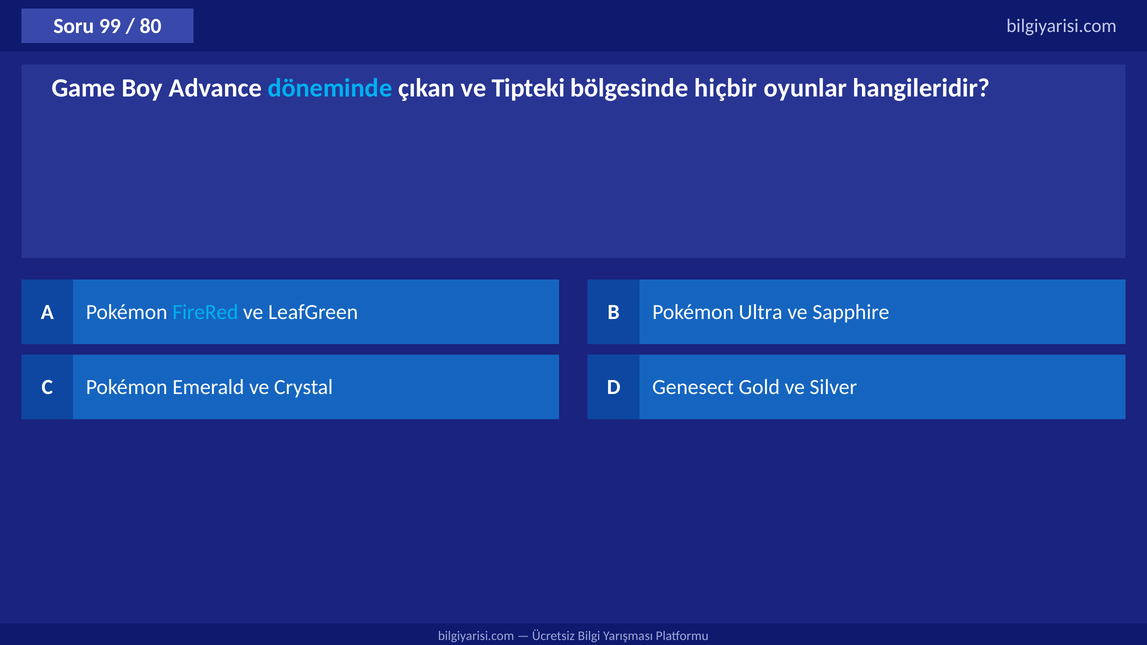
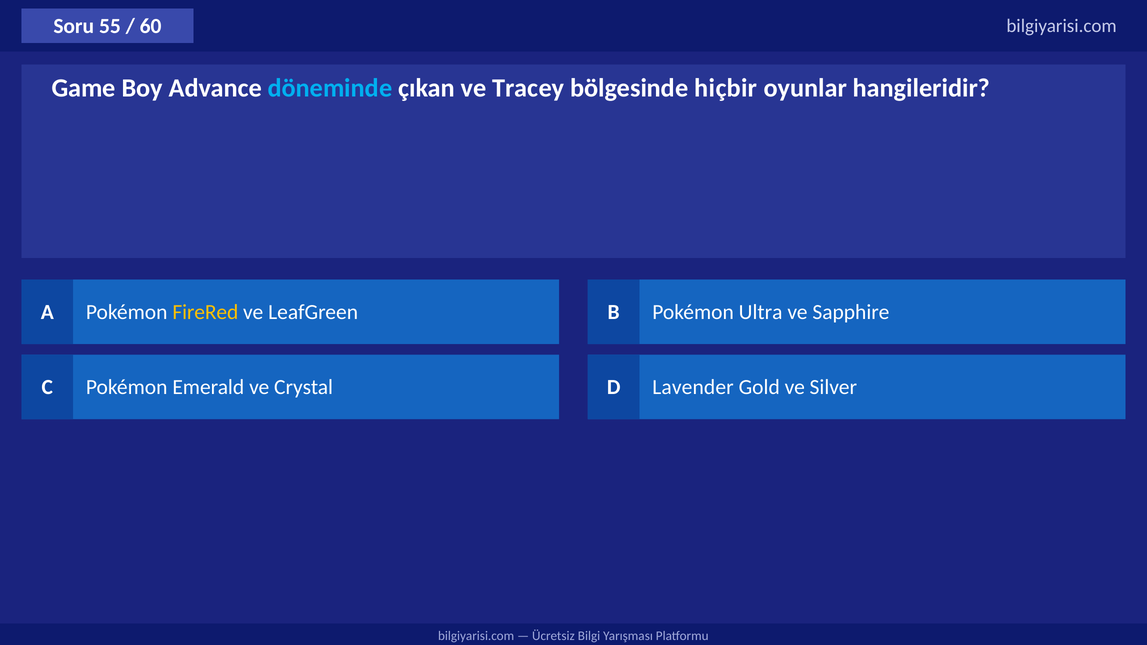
99: 99 -> 55 (110, 26)
80: 80 -> 60 (151, 26)
Tipteki: Tipteki -> Tracey (528, 88)
FireRed colour: light blue -> yellow (205, 312)
Genesect: Genesect -> Lavender (693, 387)
